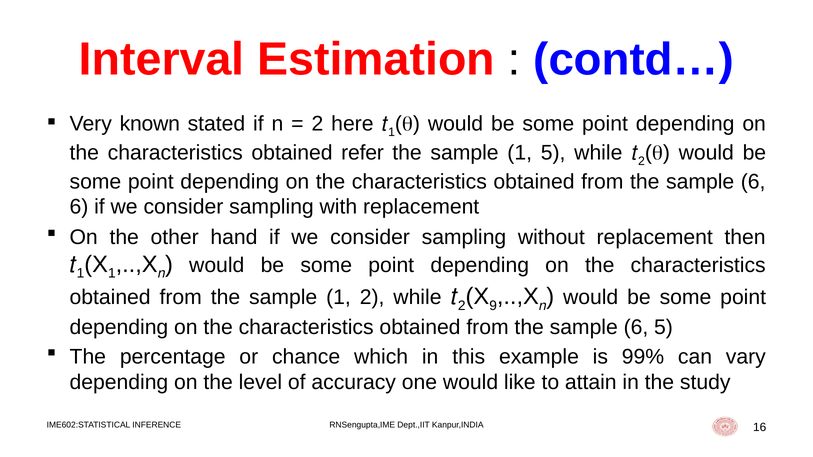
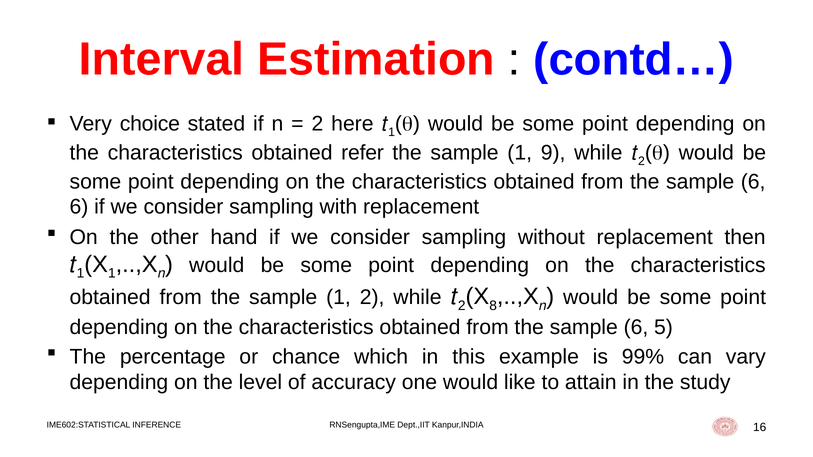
known: known -> choice (150, 124)
1 5: 5 -> 9 (553, 153)
9: 9 -> 8 (493, 306)
